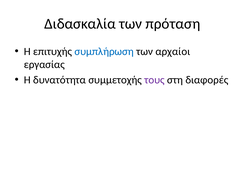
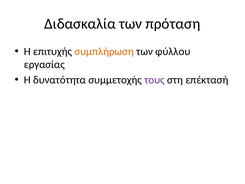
συμπλήρωση colour: blue -> orange (104, 51)
αρχαίοι: αρχαίοι -> φύλλου (173, 51)
διαφορές: διαφορές -> επέκτασή (207, 80)
